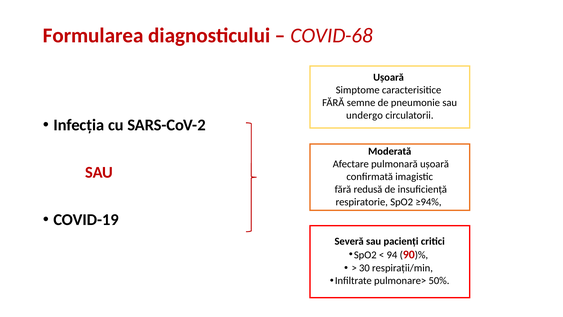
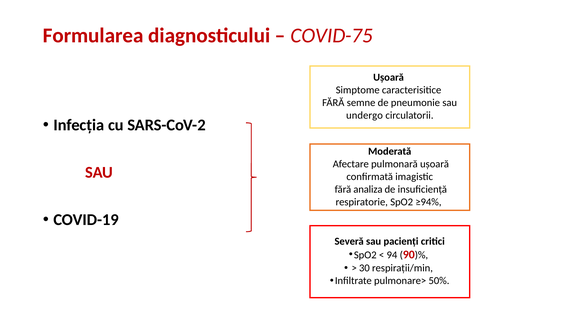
COVID-68: COVID-68 -> COVID-75 (332, 36)
redusă: redusă -> analiza (368, 189)
